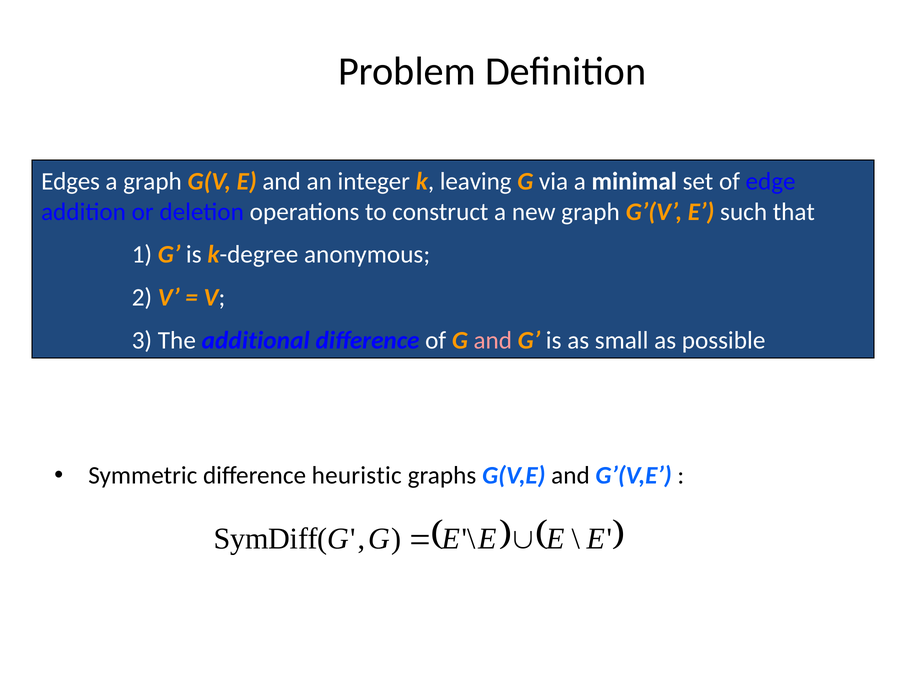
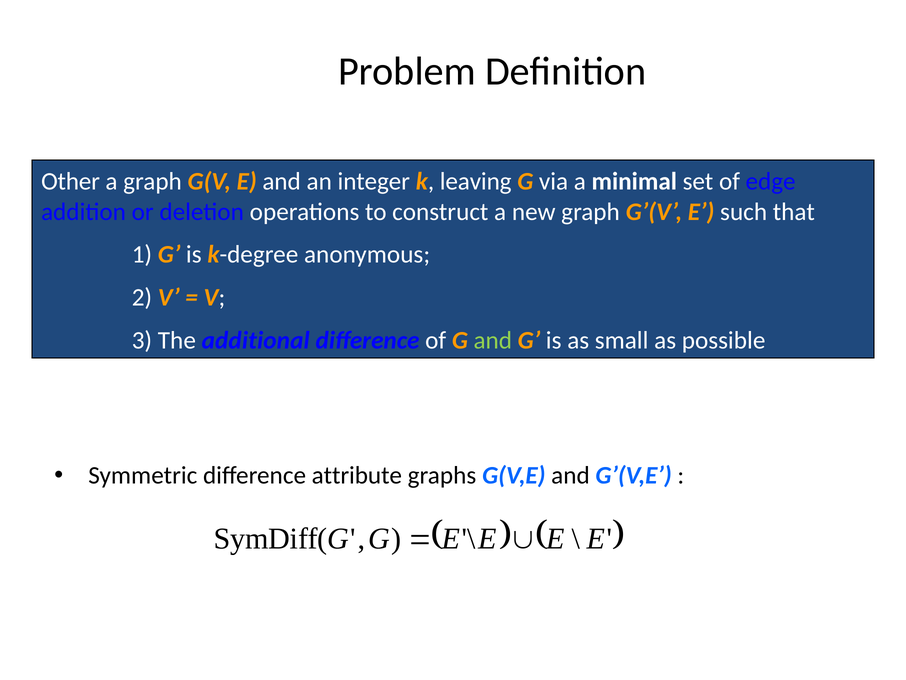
Edges: Edges -> Other (71, 181)
and colour: pink -> light green (493, 340)
heuristic: heuristic -> attribute (357, 475)
